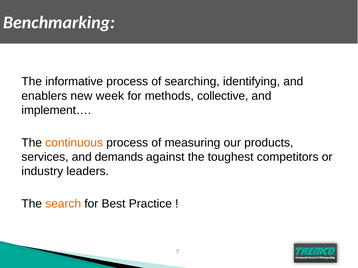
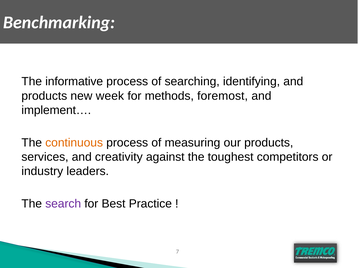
enablers: enablers -> products (44, 96)
collective: collective -> foremost (223, 96)
demands: demands -> creativity (119, 157)
search colour: orange -> purple (63, 204)
